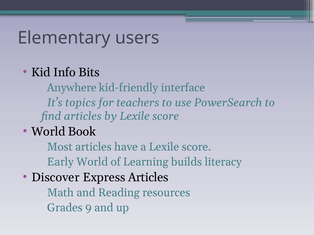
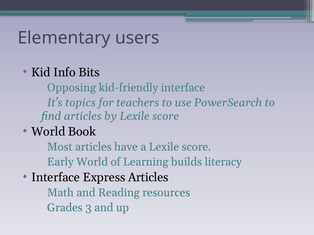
Anywhere: Anywhere -> Opposing (72, 88)
Discover: Discover -> Interface (56, 178)
9: 9 -> 3 (88, 208)
